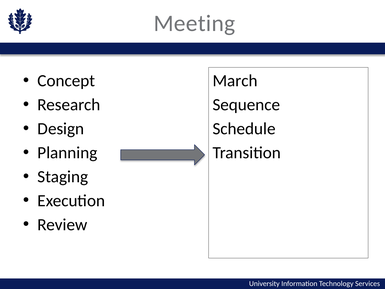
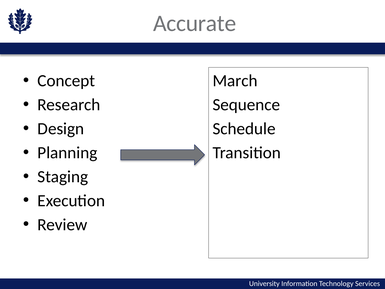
Meeting: Meeting -> Accurate (195, 23)
